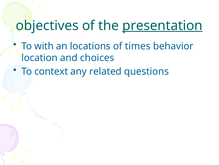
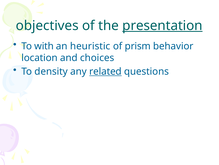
locations: locations -> heuristic (90, 46)
times: times -> prism (138, 46)
context: context -> density (51, 71)
related underline: none -> present (105, 71)
